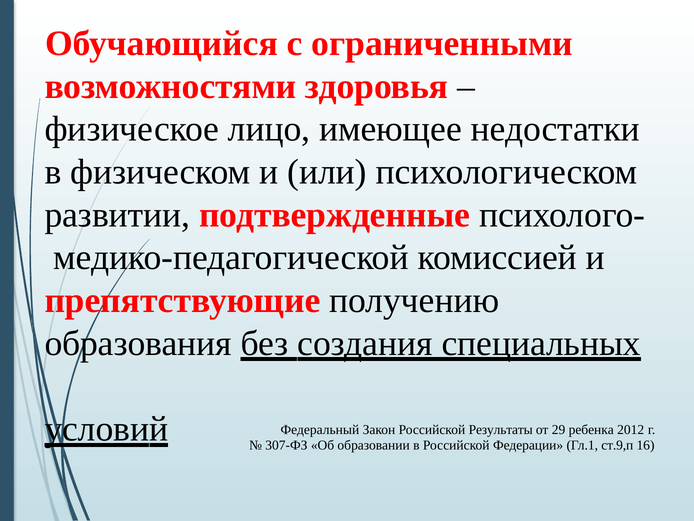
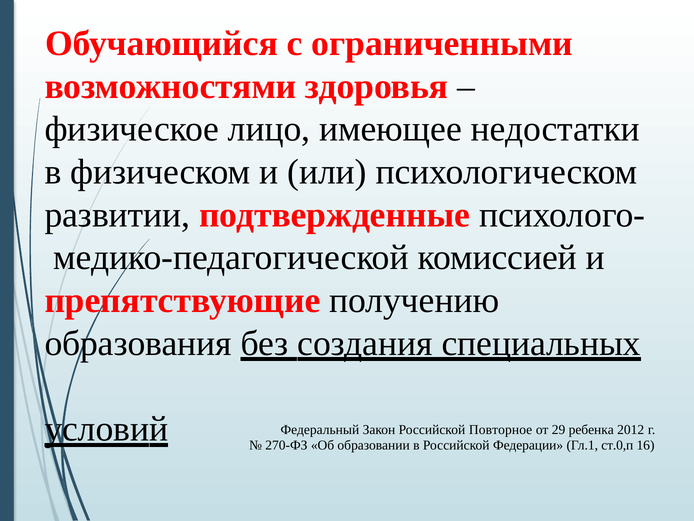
Результаты: Результаты -> Повторное (501, 429)
307-ФЗ: 307-ФЗ -> 270-ФЗ (286, 445)
ст.9,п: ст.9,п -> ст.0,п (617, 445)
